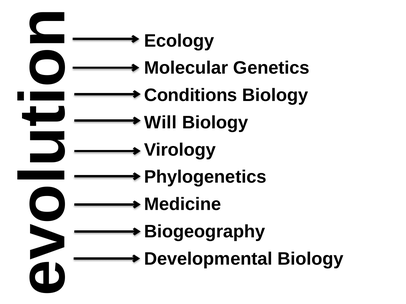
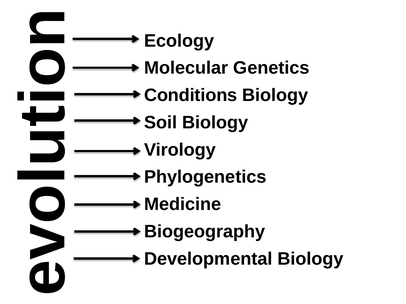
Will: Will -> Soil (161, 123)
